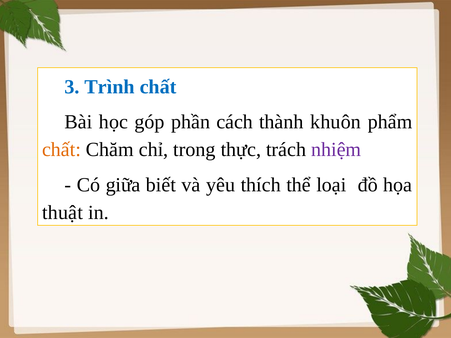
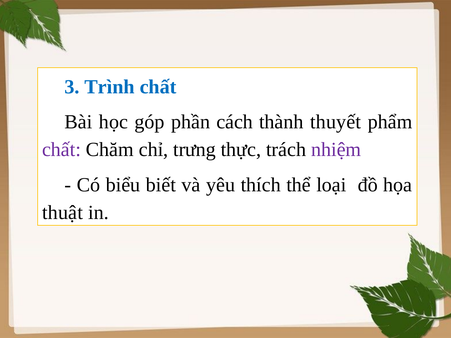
khuôn: khuôn -> thuyết (336, 122)
chất colour: orange -> purple (61, 150)
trong: trong -> trưng (195, 150)
giữa: giữa -> biểu (123, 185)
